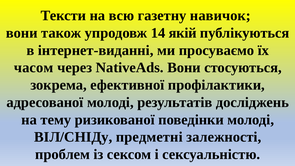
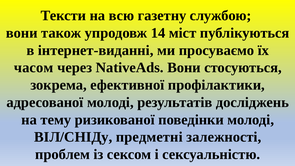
навичок: навичок -> службою (221, 16)
якій: якій -> міст (183, 33)
